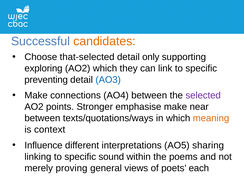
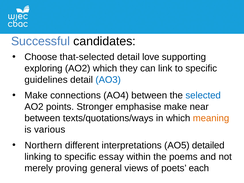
candidates colour: orange -> black (105, 41)
only: only -> love (151, 57)
preventing: preventing -> guidelines (46, 80)
selected colour: purple -> blue (203, 95)
context: context -> various (50, 130)
Influence: Influence -> Northern (43, 145)
sharing: sharing -> detailed (208, 145)
sound: sound -> essay (111, 157)
